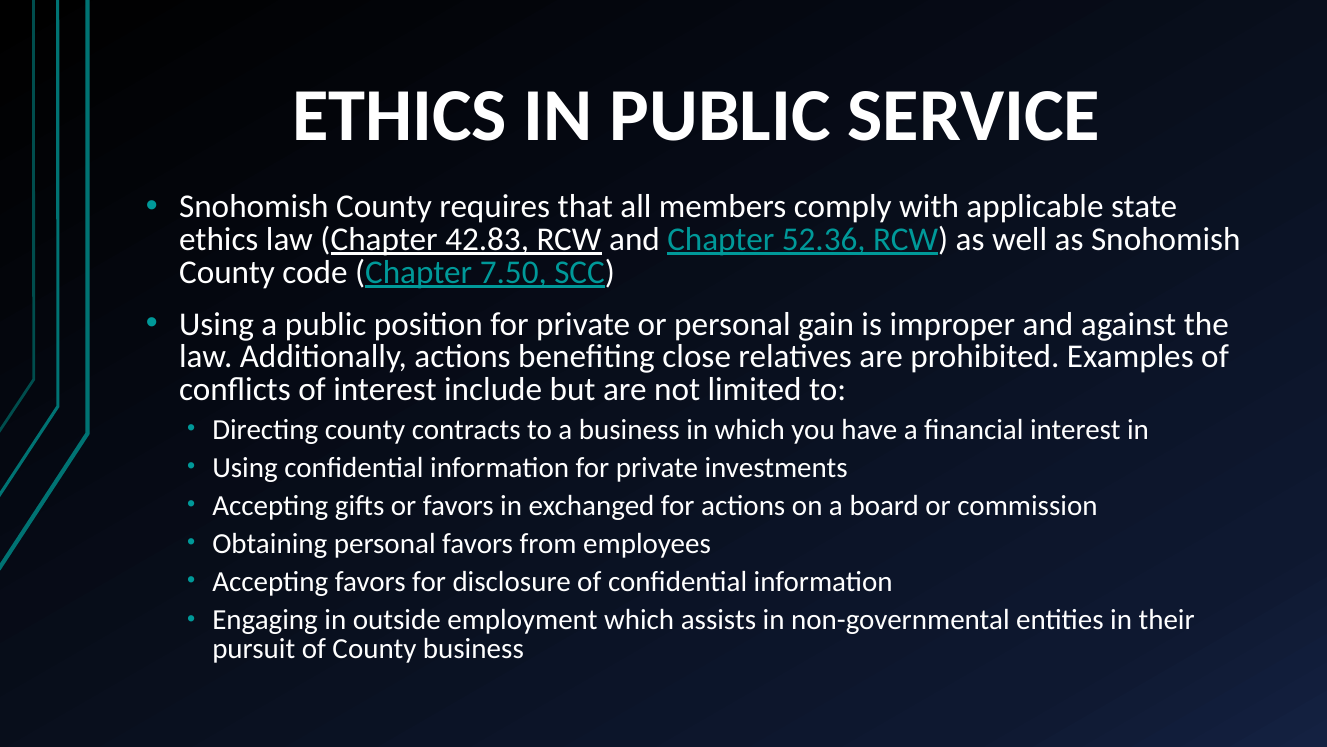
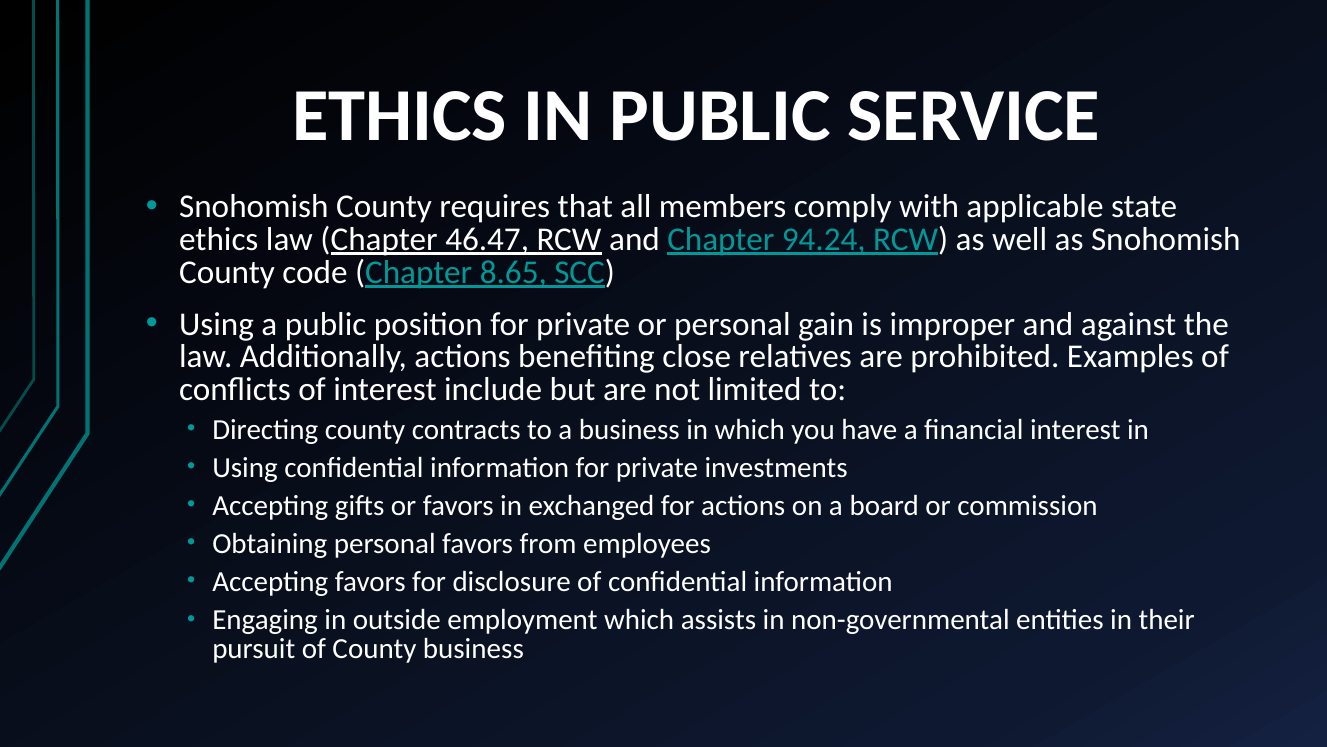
42.83: 42.83 -> 46.47 (487, 239)
52.36: 52.36 -> 94.24 (824, 239)
7.50: 7.50 -> 8.65 (513, 272)
